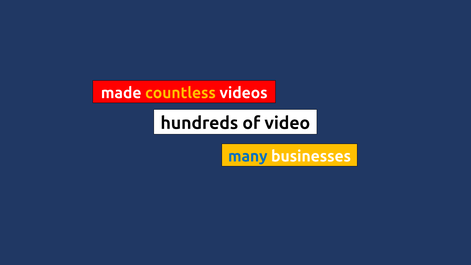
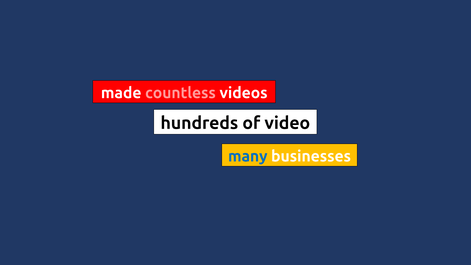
countless colour: yellow -> pink (180, 93)
